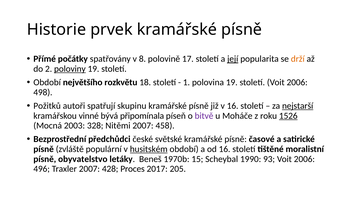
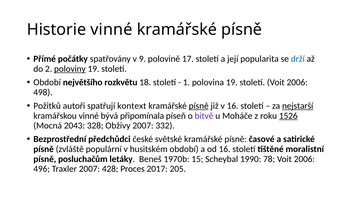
Historie prvek: prvek -> vinné (111, 30)
8: 8 -> 9 (142, 59)
její underline: present -> none (233, 59)
drží colour: orange -> blue (298, 59)
skupinu: skupinu -> kontext (132, 106)
písně underline: none -> present (199, 106)
2003: 2003 -> 2043 (74, 126)
Nitěmi: Nitěmi -> Obživy (118, 126)
458: 458 -> 332 (165, 126)
husitském underline: present -> none (149, 149)
obyvatelstvo: obyvatelstvo -> posluchačům (83, 159)
93: 93 -> 78 (269, 159)
